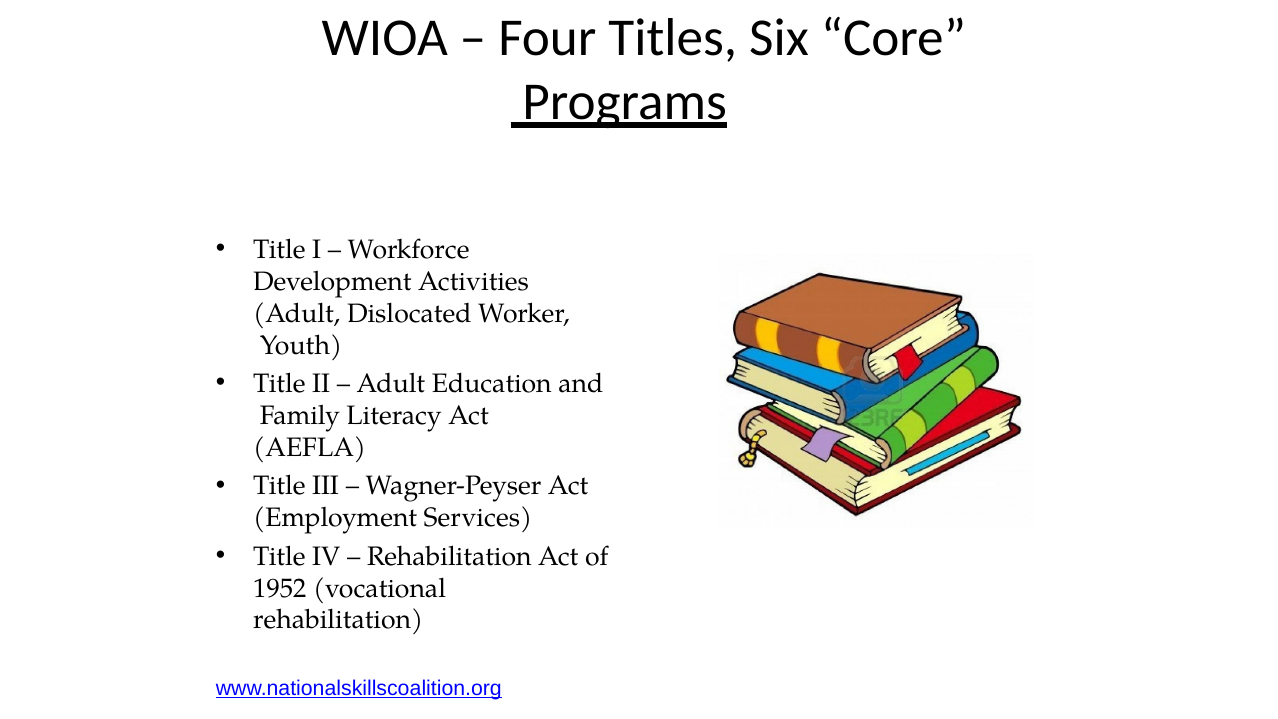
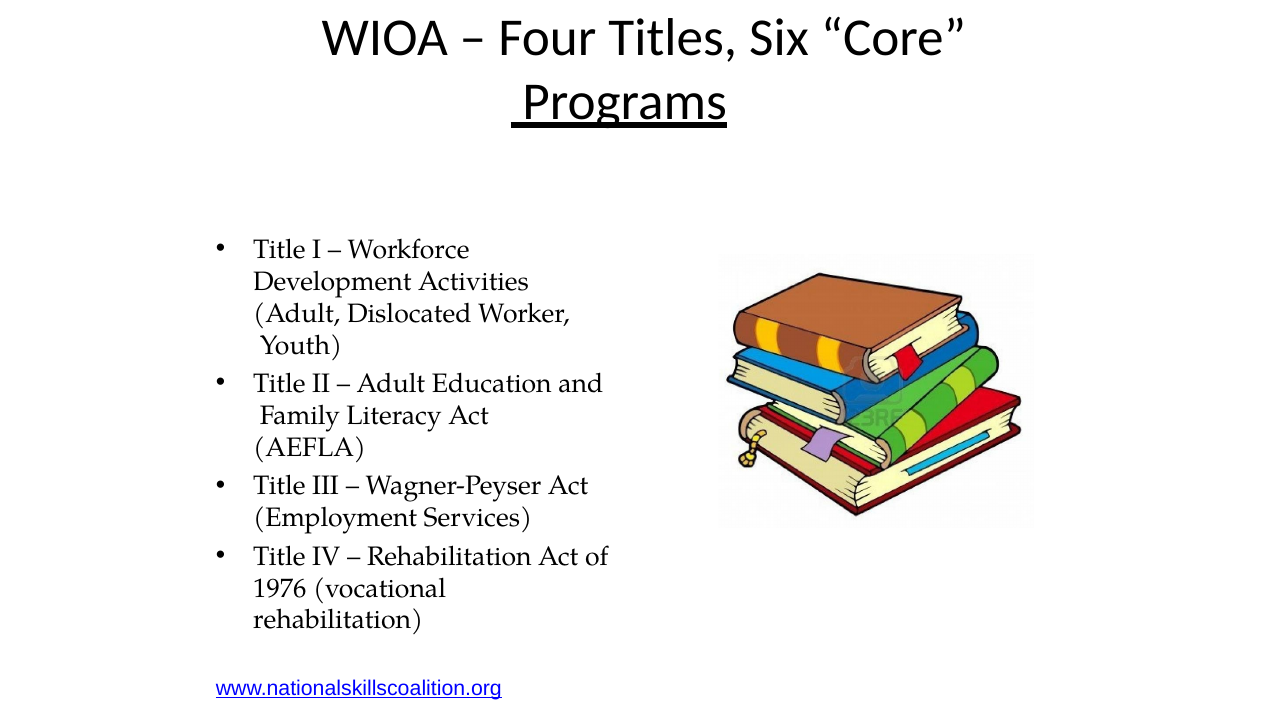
1952: 1952 -> 1976 (280, 588)
